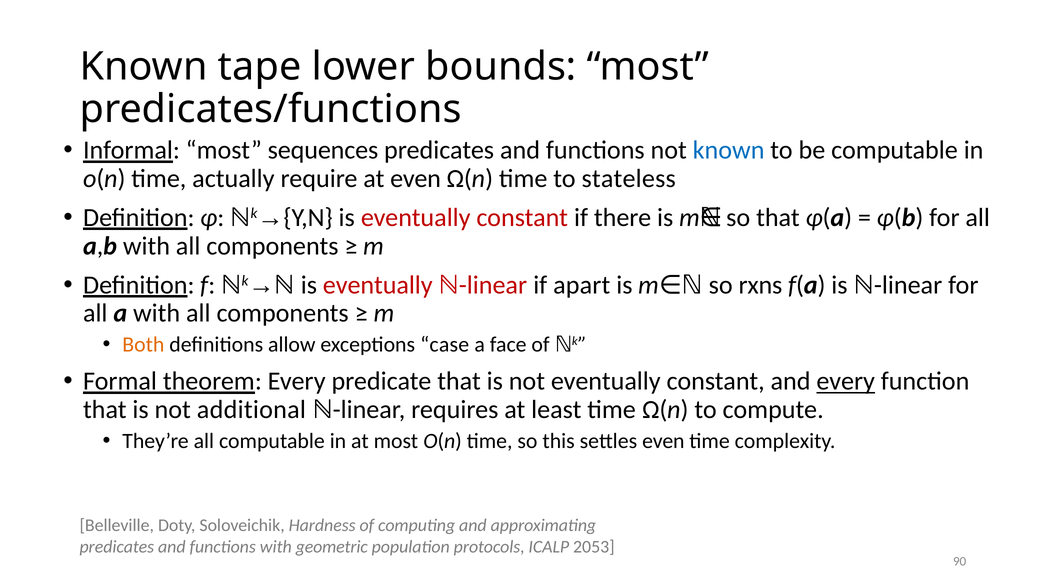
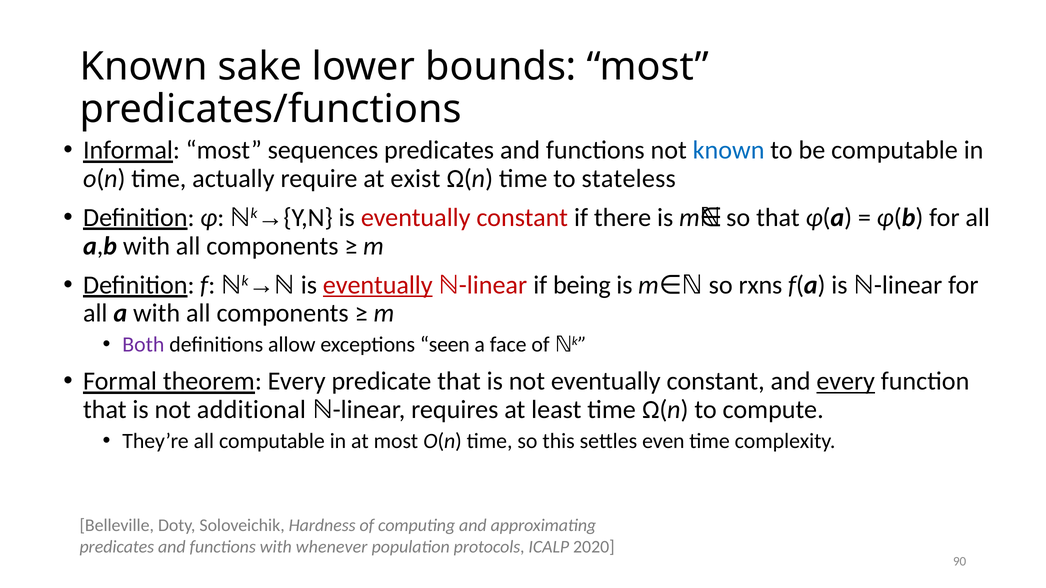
tape: tape -> sake (260, 67)
at even: even -> exist (415, 179)
eventually underline: none -> present (378, 285)
apart: apart -> being (582, 285)
Both colour: orange -> purple (143, 345)
case: case -> seen (445, 345)
geometric: geometric -> whenever (332, 547)
2053: 2053 -> 2020 (594, 547)
